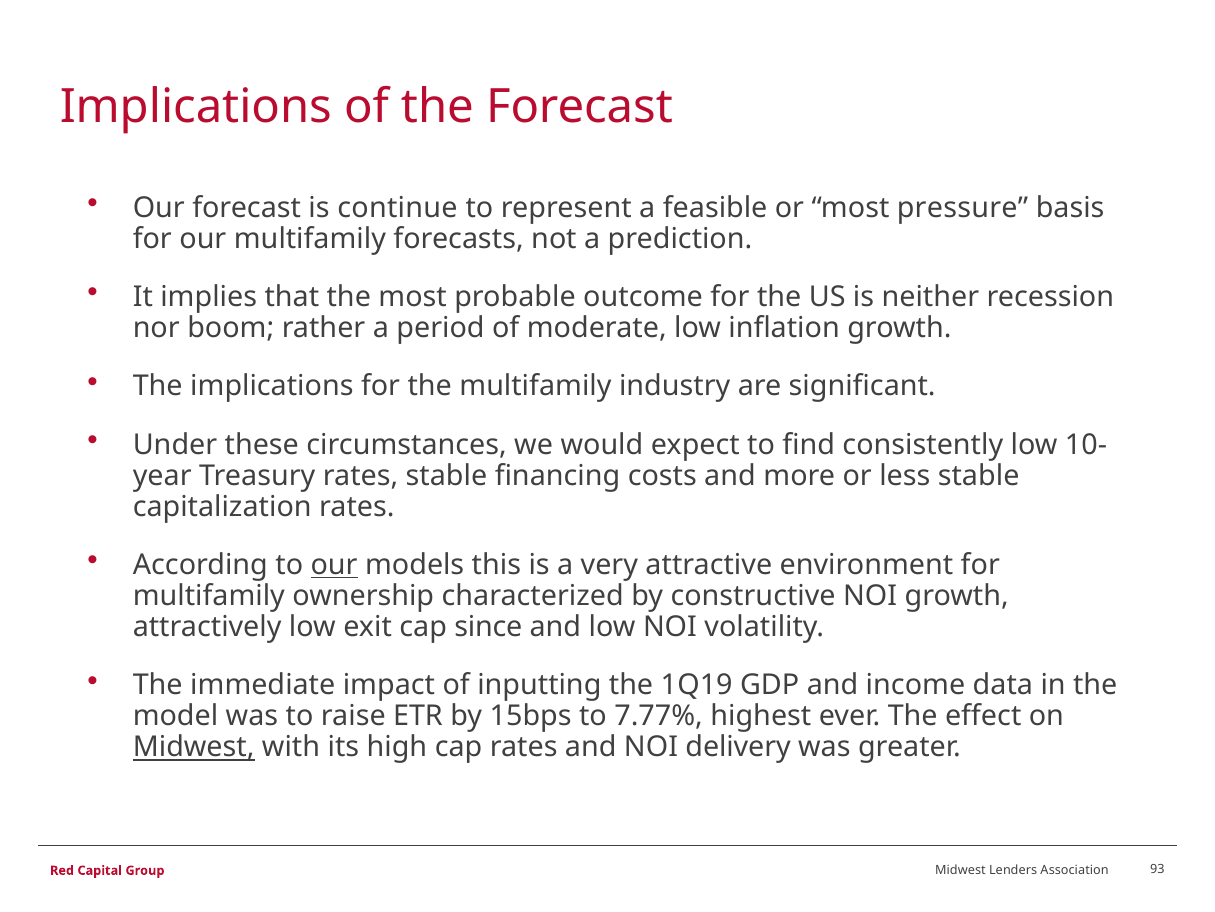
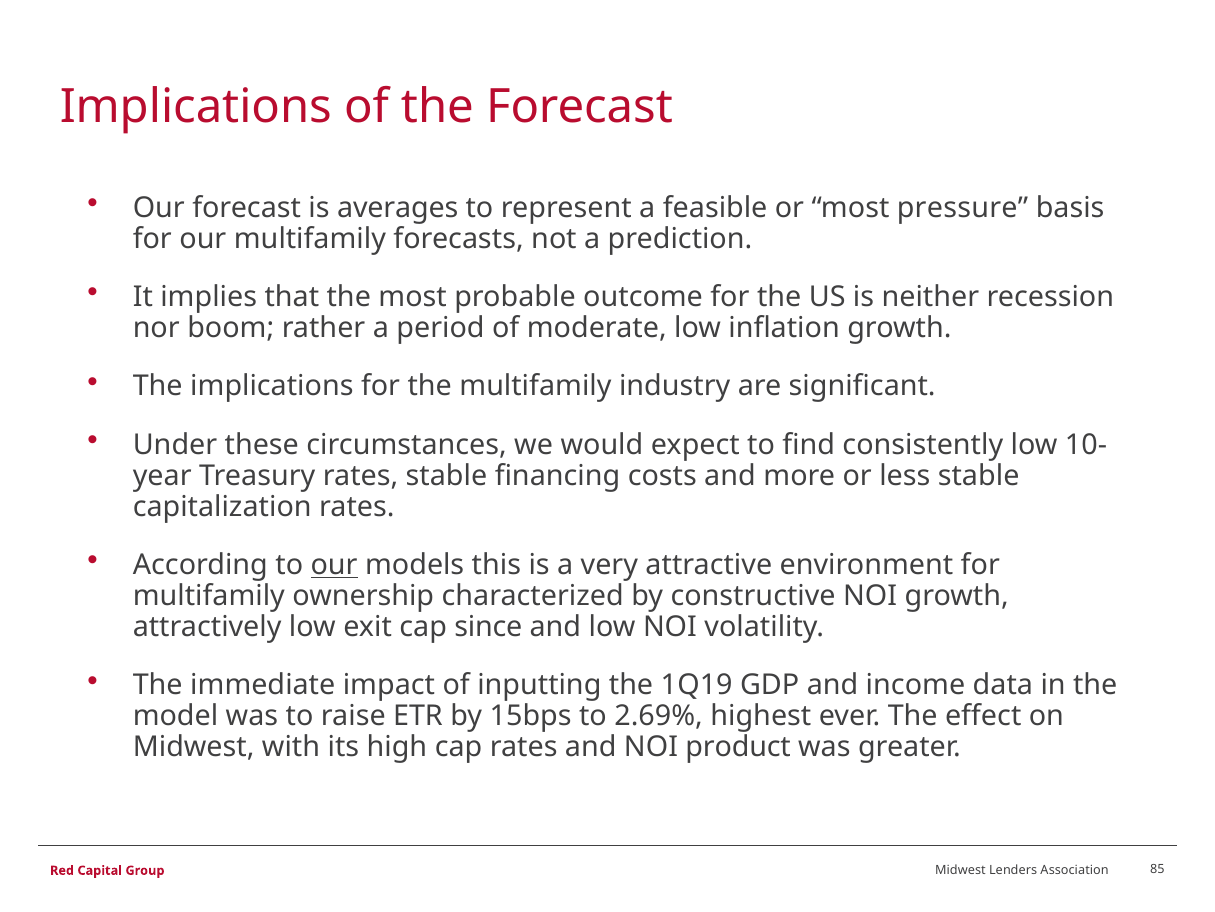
continue: continue -> averages (398, 208)
7.77%: 7.77% -> 2.69% (659, 716)
Midwest underline: present -> none (194, 747)
delivery: delivery -> product (738, 747)
93: 93 -> 85 (1157, 869)
